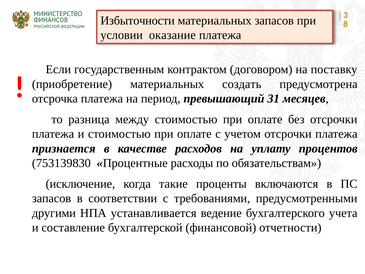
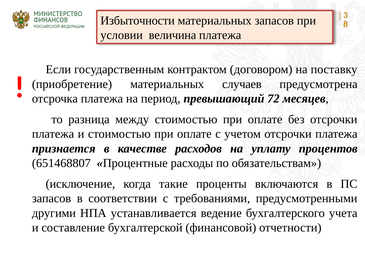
оказание: оказание -> величина (173, 35)
создать: создать -> случаев (242, 84)
31: 31 -> 72 (273, 99)
753139830: 753139830 -> 651468807 (61, 163)
